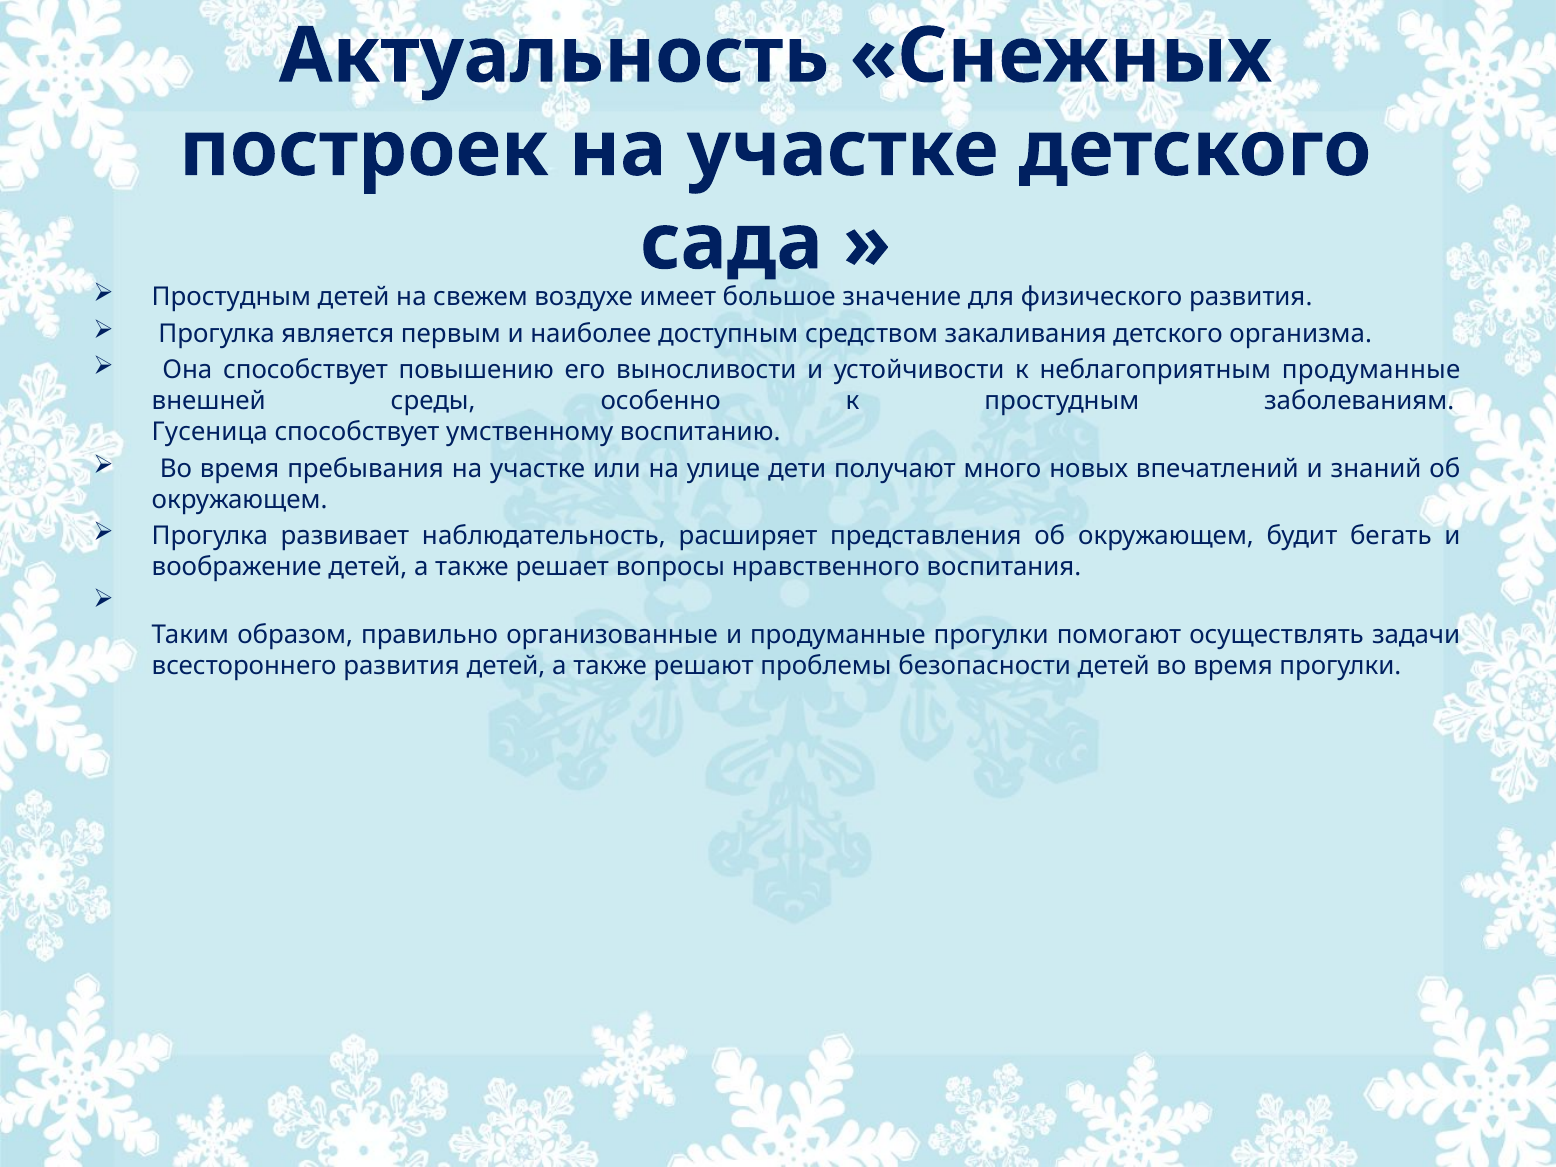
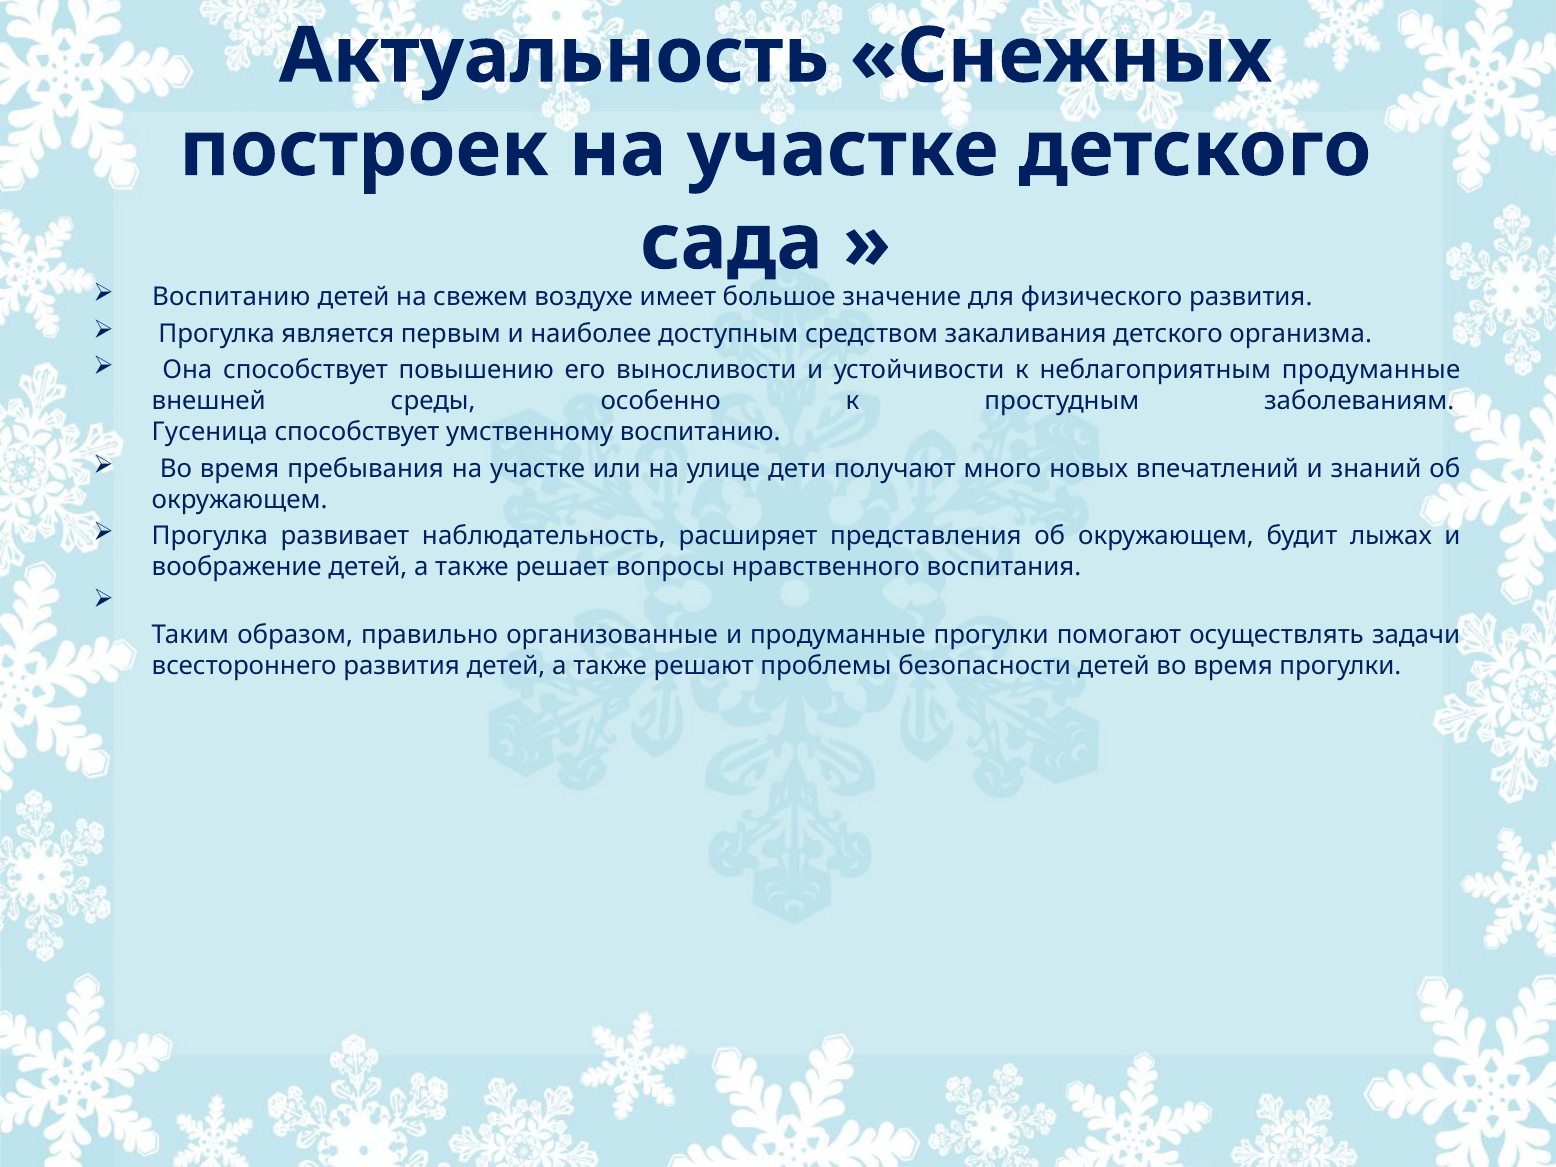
Простудным: Простудным -> Воспитанию (231, 297)
бегать: бегать -> лыжах (1391, 536)
